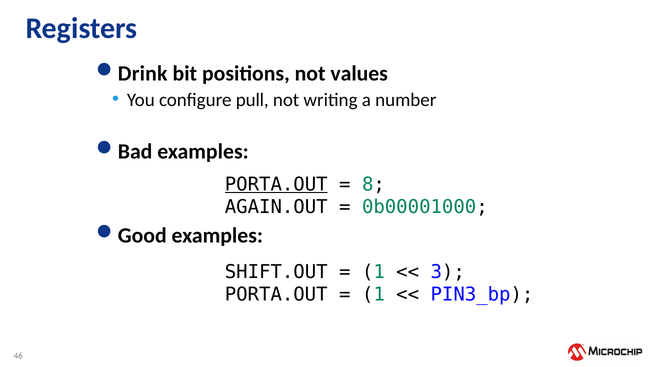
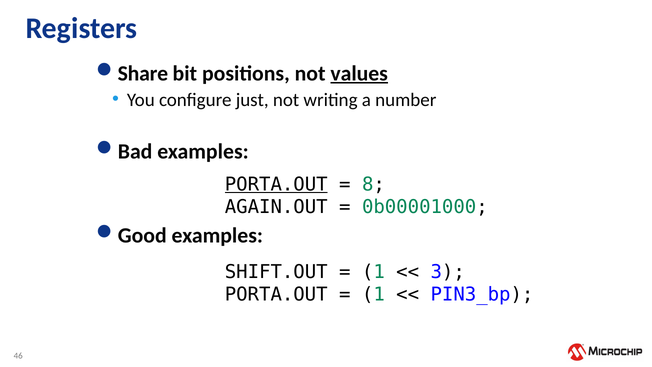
Drink: Drink -> Share (143, 73)
values underline: none -> present (359, 73)
pull: pull -> just (252, 100)
